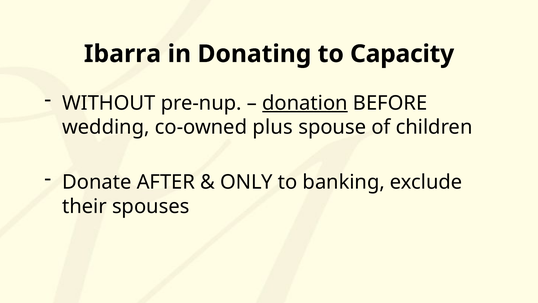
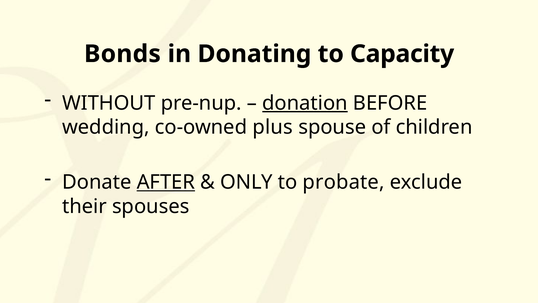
Ibarra: Ibarra -> Bonds (122, 54)
AFTER underline: none -> present (166, 182)
banking: banking -> probate (344, 182)
